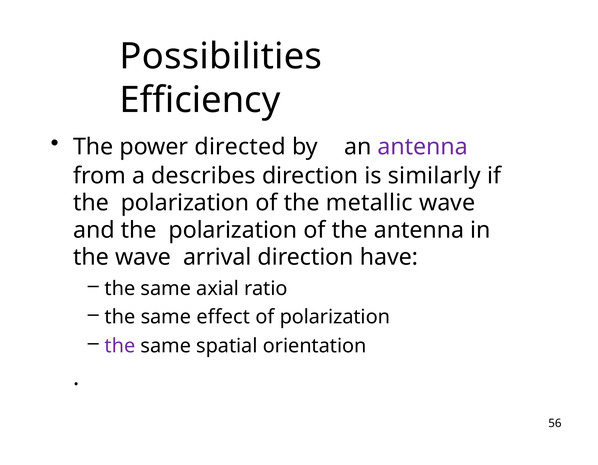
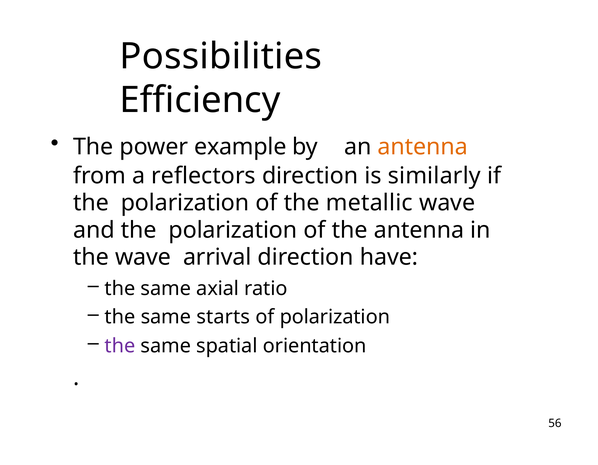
directed: directed -> example (240, 147)
antenna colour: purple -> orange (423, 147)
describes: describes -> reflectors (204, 176)
effect: effect -> starts (223, 317)
